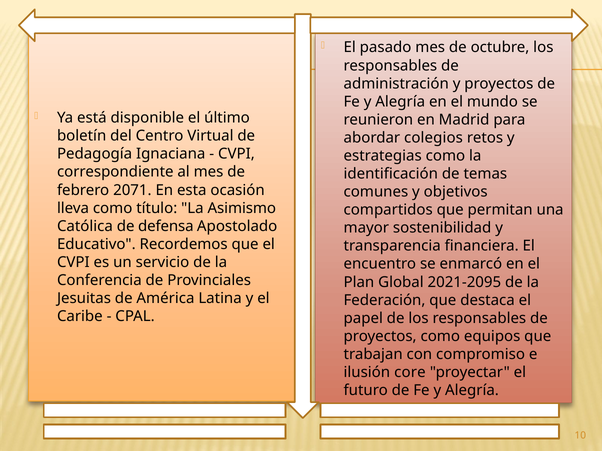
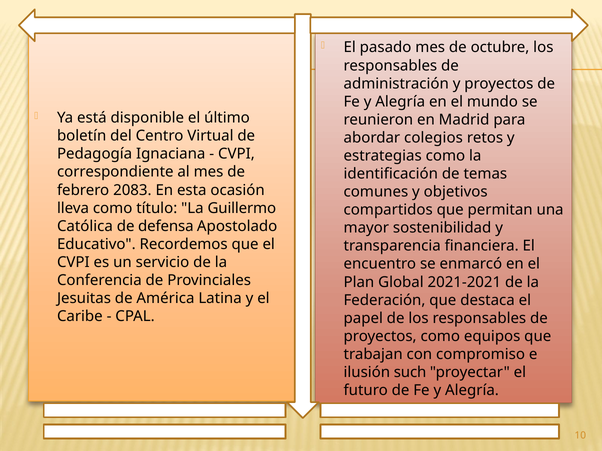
2071: 2071 -> 2083 (132, 190)
Asimismo: Asimismo -> Guillermo (242, 208)
2021-2095: 2021-2095 -> 2021-2021 (464, 282)
core: core -> such (410, 373)
